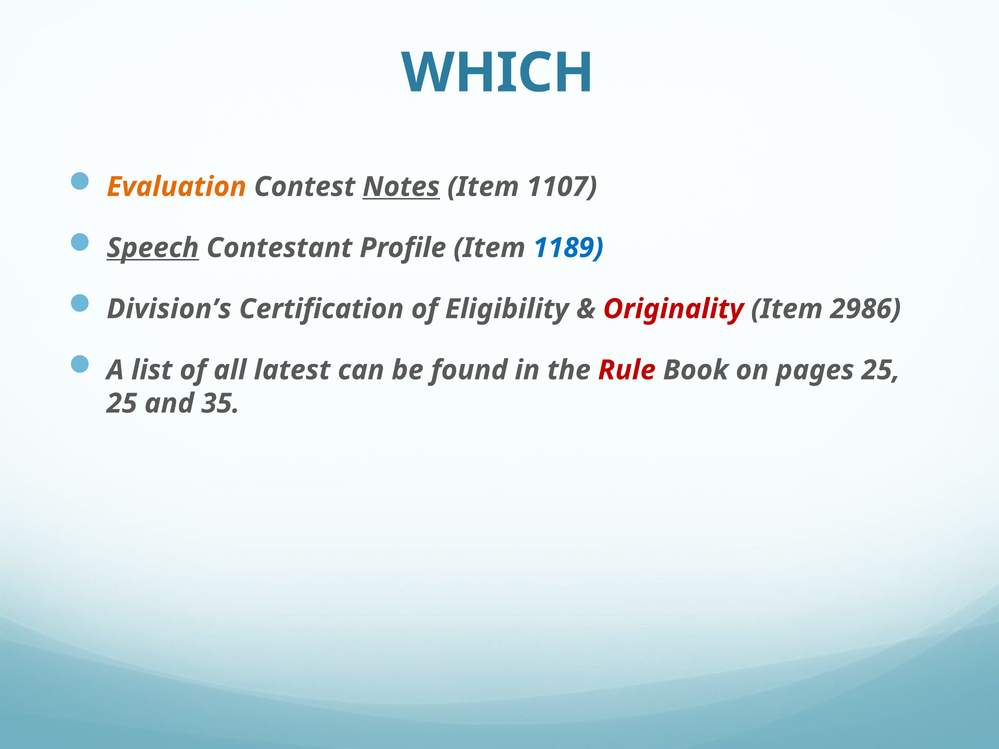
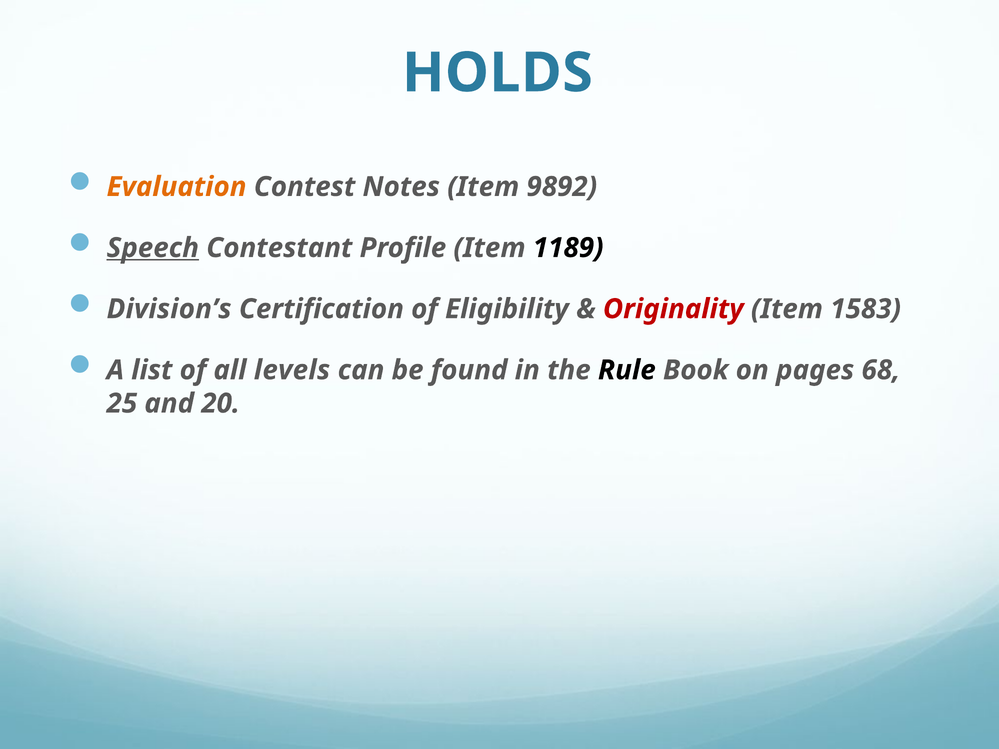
WHICH: WHICH -> HOLDS (497, 73)
Notes underline: present -> none (401, 187)
1107: 1107 -> 9892 (562, 187)
1189 colour: blue -> black (568, 248)
2986: 2986 -> 1583 (866, 309)
latest: latest -> levels (292, 370)
Rule colour: red -> black (627, 370)
pages 25: 25 -> 68 (881, 370)
35: 35 -> 20 (221, 404)
